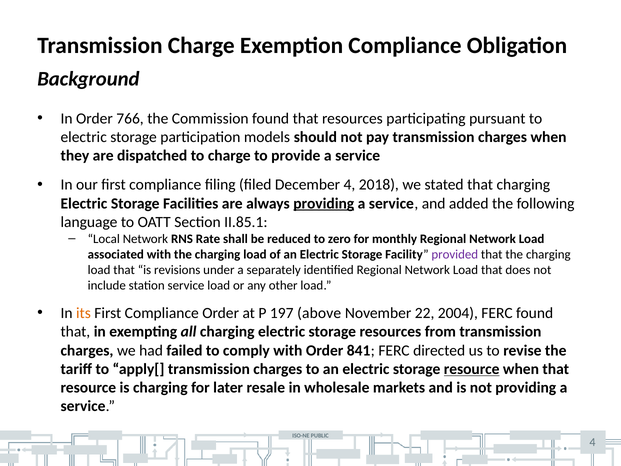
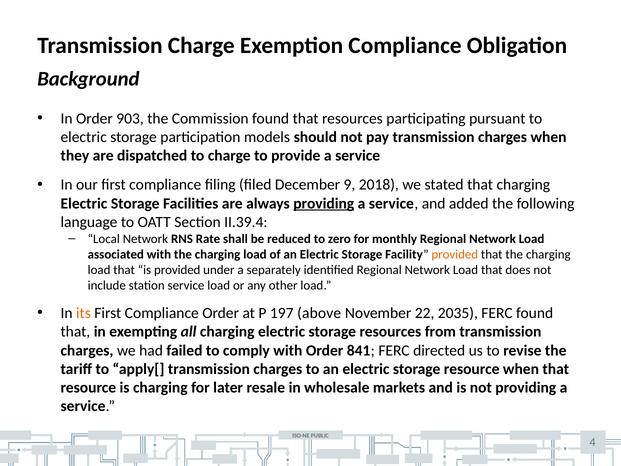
766: 766 -> 903 (130, 118)
December 4: 4 -> 9 (349, 185)
II.85.1: II.85.1 -> II.39.4 (246, 222)
provided colour: purple -> orange (455, 254)
is revisions: revisions -> provided (177, 270)
2004: 2004 -> 2035 (458, 313)
resource underline: present -> none (472, 369)
